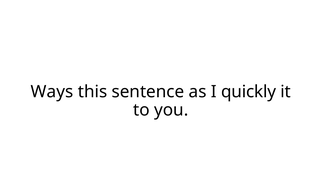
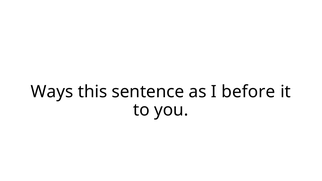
quickly: quickly -> before (248, 92)
